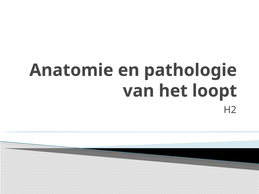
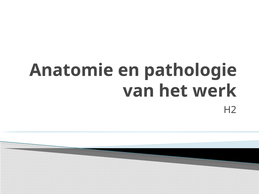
loopt: loopt -> werk (214, 91)
